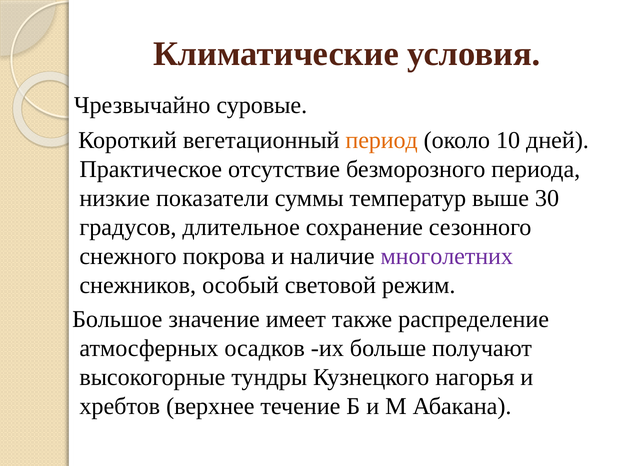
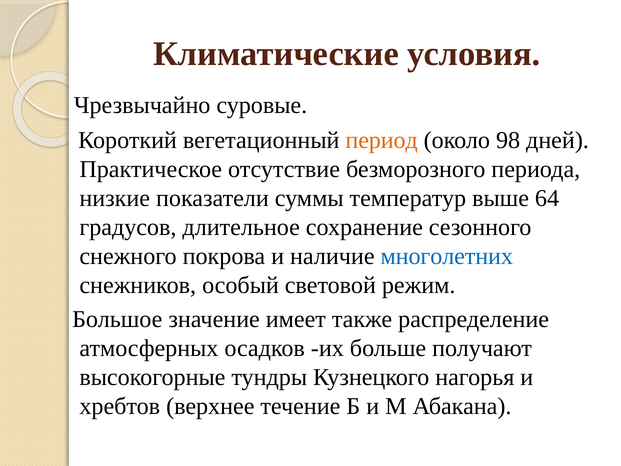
10: 10 -> 98 (508, 140)
30: 30 -> 64 (547, 198)
многолетних colour: purple -> blue (447, 256)
